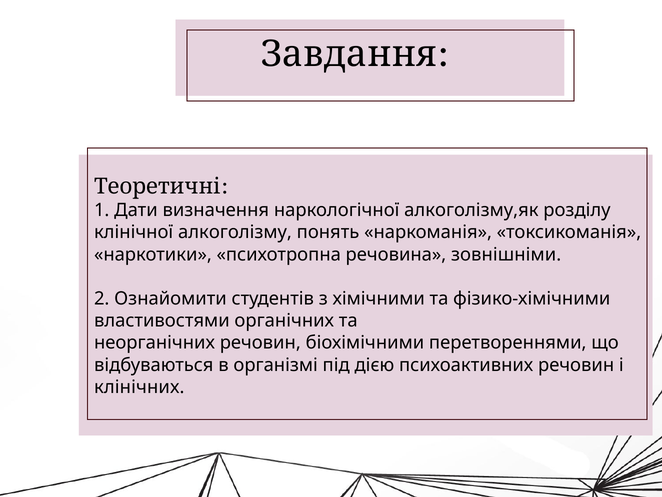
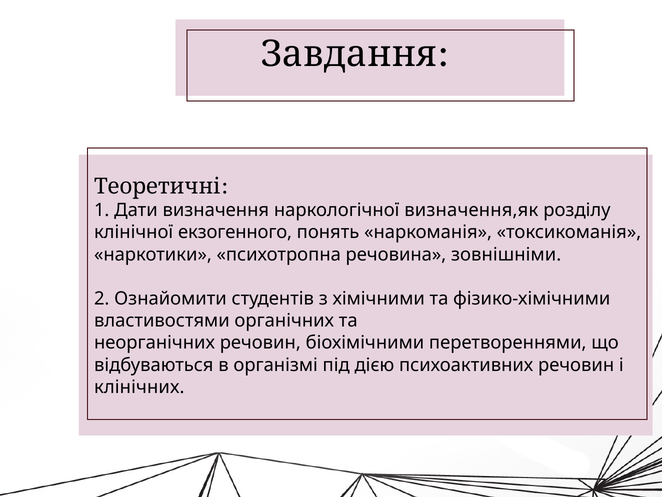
алкоголізму,як: алкоголізму,як -> визначення,як (471, 210)
алкоголізму: алкоголізму -> екзогенного (235, 232)
